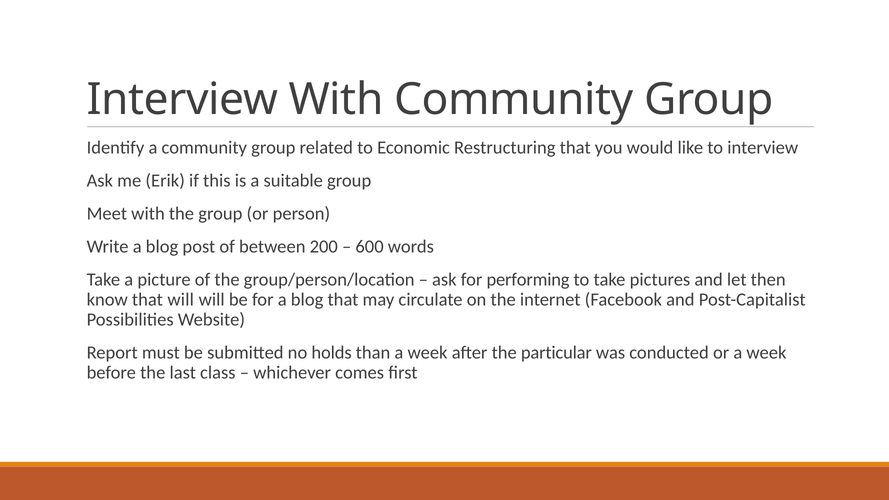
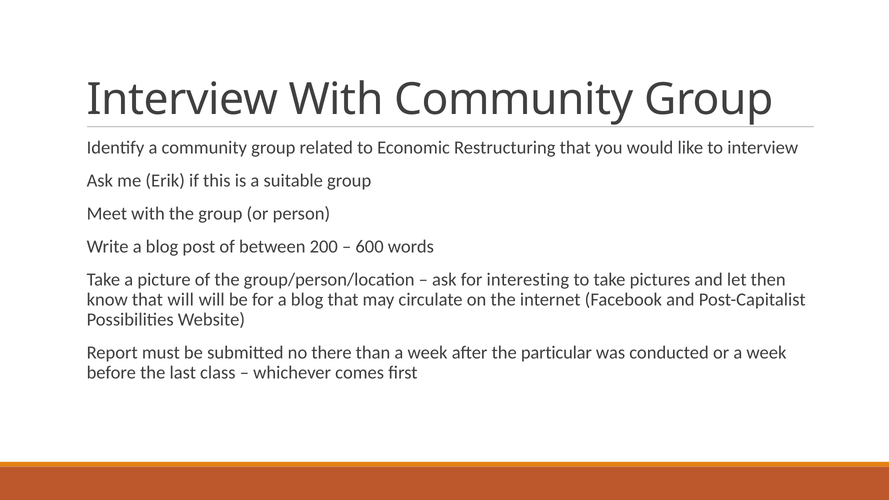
performing: performing -> interesting (528, 280)
holds: holds -> there (332, 353)
